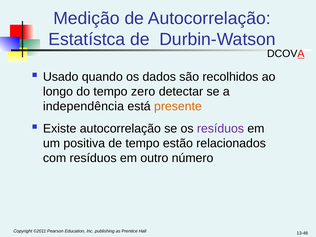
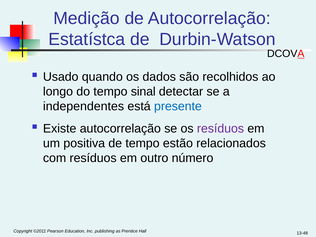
zero: zero -> sinal (143, 92)
independência: independência -> independentes (84, 106)
presente colour: orange -> blue (178, 106)
